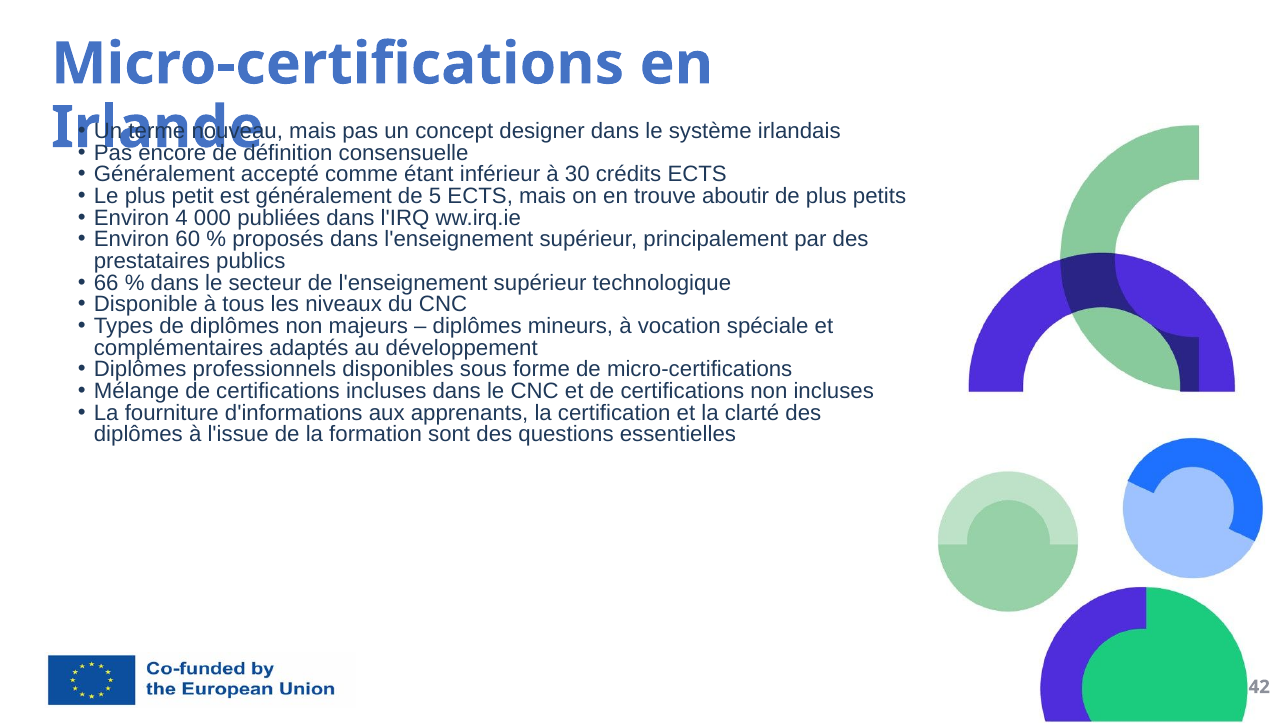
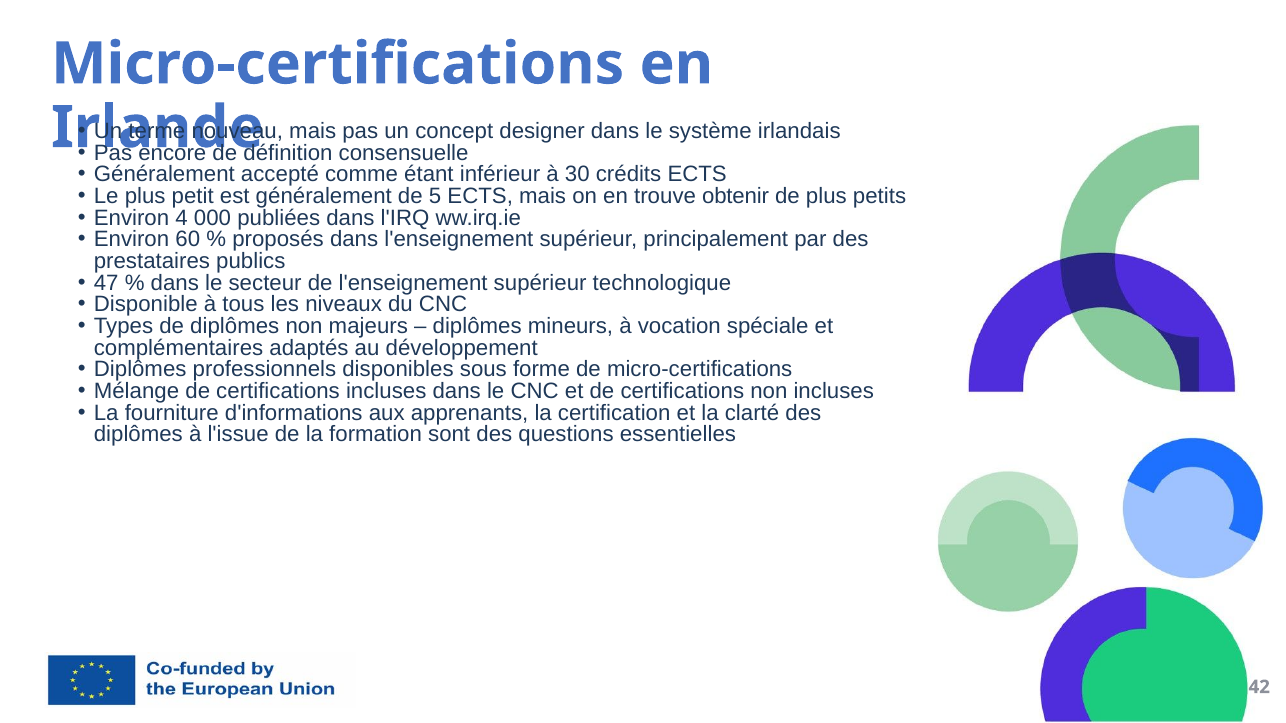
aboutir: aboutir -> obtenir (736, 196)
66: 66 -> 47 (106, 283)
